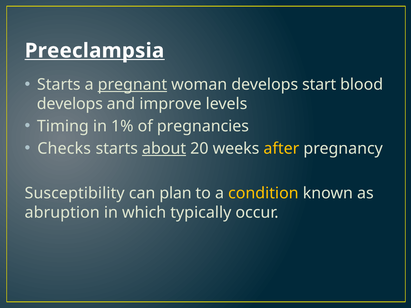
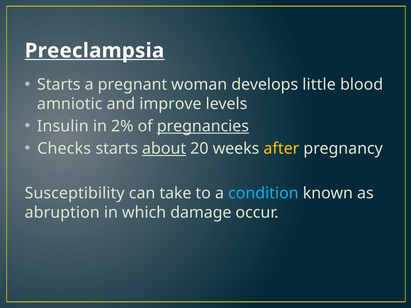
pregnant underline: present -> none (132, 85)
start: start -> little (319, 85)
develops: develops -> amniotic (70, 104)
Timing: Timing -> Insulin (63, 126)
1%: 1% -> 2% (122, 126)
pregnancies underline: none -> present (203, 126)
plan: plan -> take (175, 193)
condition colour: yellow -> light blue (263, 193)
typically: typically -> damage (201, 213)
